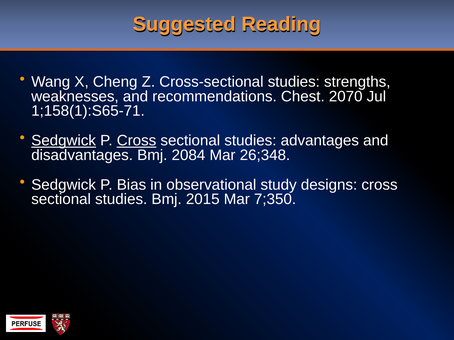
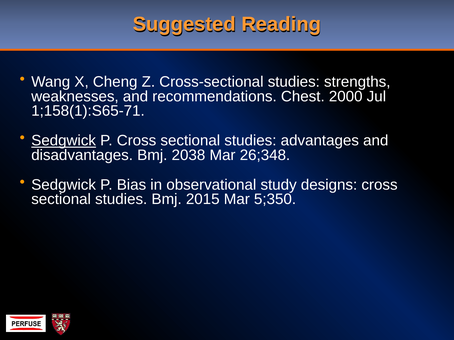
2070: 2070 -> 2000 (346, 97)
Cross underline: present -> none (136, 141)
2084: 2084 -> 2038 (188, 155)
7;350: 7;350 -> 5;350 (275, 200)
